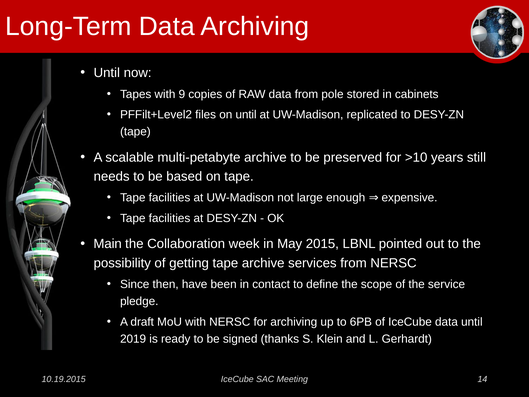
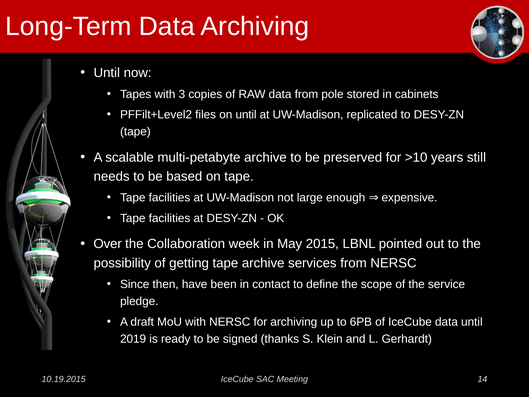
9: 9 -> 3 (182, 94)
Main: Main -> Over (108, 244)
